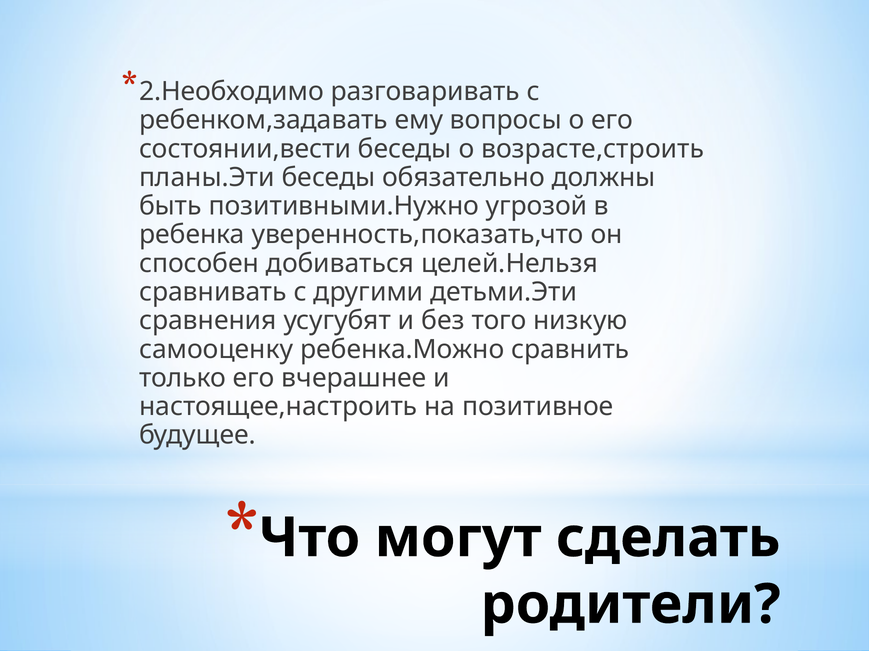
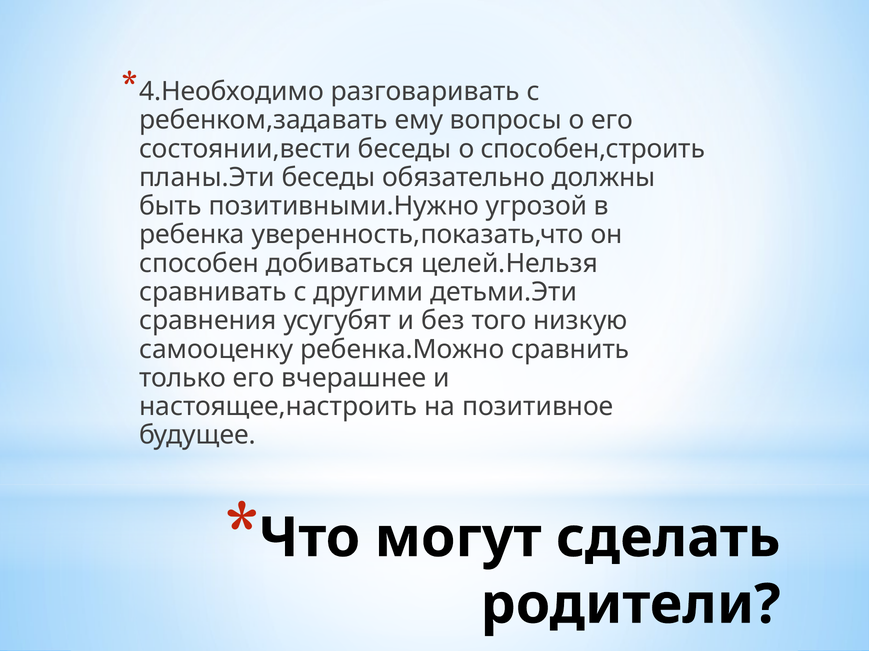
2.Необходимо: 2.Необходимо -> 4.Необходимо (231, 92)
возрасте,строить: возрасте,строить -> способен,строить (593, 149)
